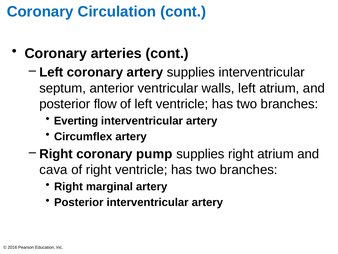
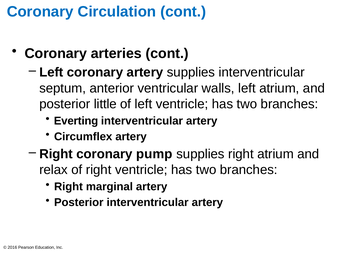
flow: flow -> little (105, 104)
cava: cava -> relax (54, 170)
